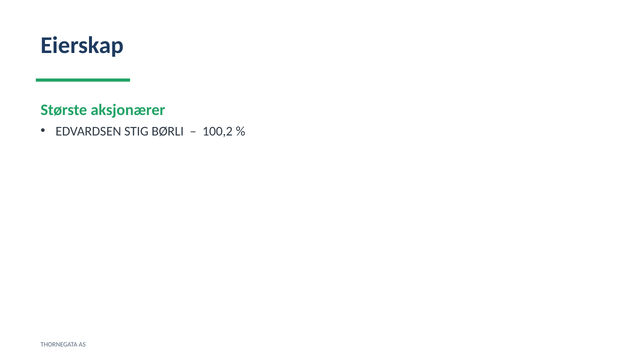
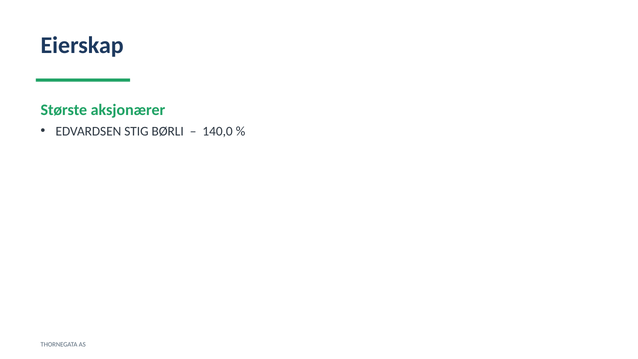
100,2: 100,2 -> 140,0 (218, 131)
